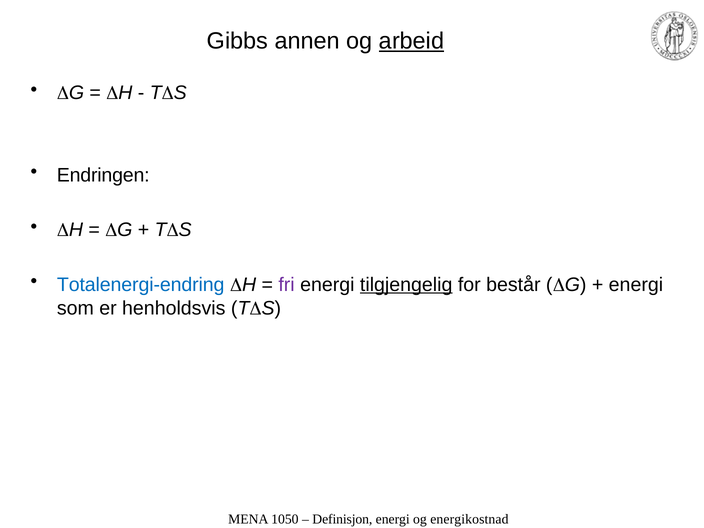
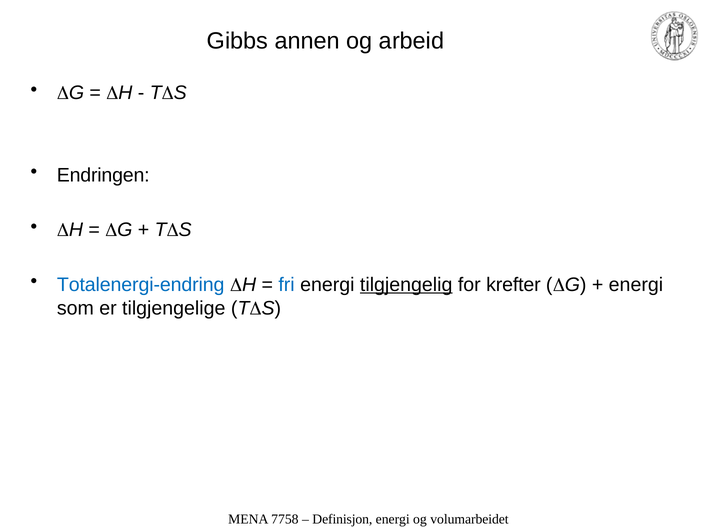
arbeid underline: present -> none (412, 41)
fri colour: purple -> blue (287, 285)
består: består -> krefter (513, 285)
henholdsvis: henholdsvis -> tilgjengelige (174, 308)
1050: 1050 -> 7758 (285, 519)
energikostnad: energikostnad -> volumarbeidet (469, 519)
